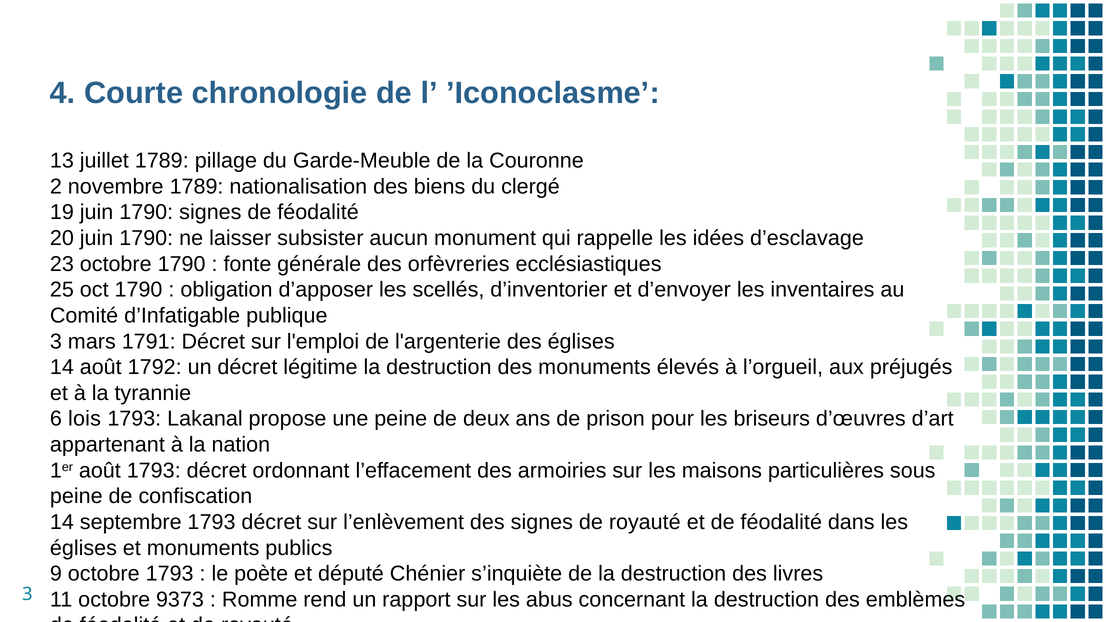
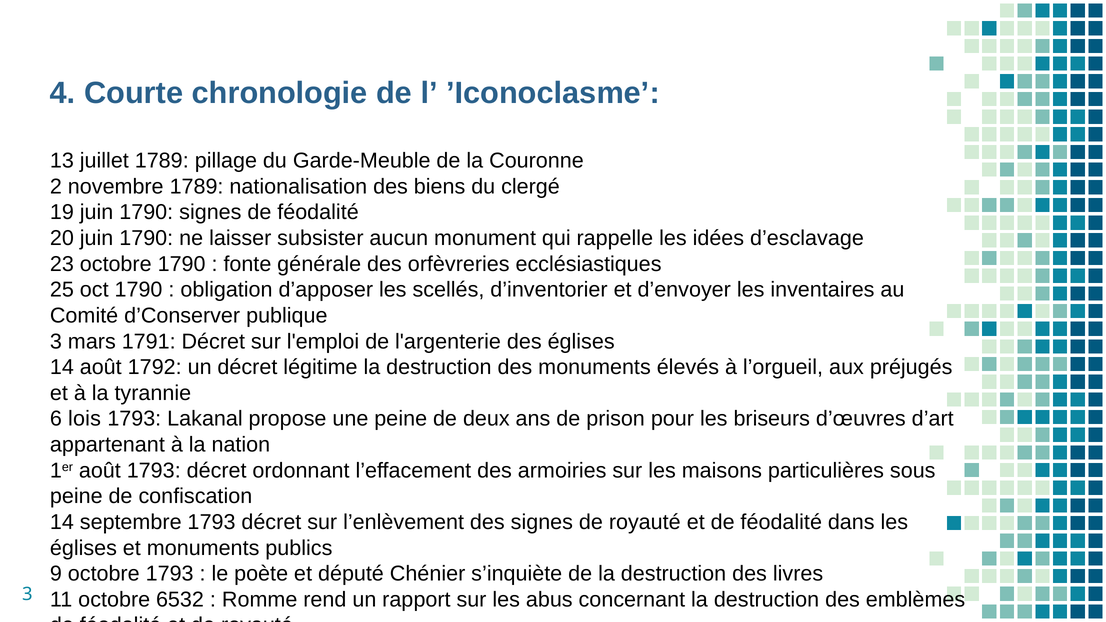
d’Infatigable: d’Infatigable -> d’Conserver (182, 316)
9373: 9373 -> 6532 (180, 600)
